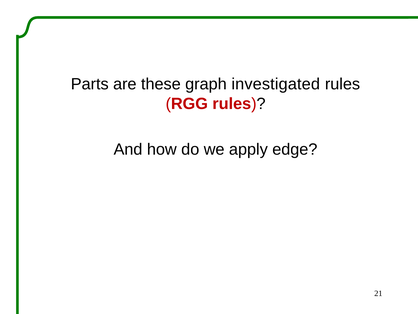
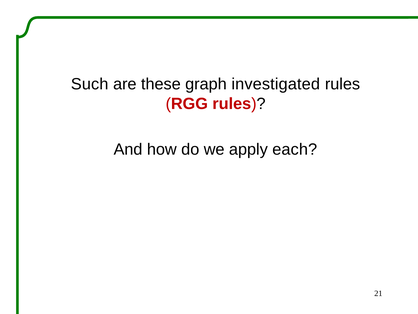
Parts: Parts -> Such (90, 84)
edge: edge -> each (295, 149)
